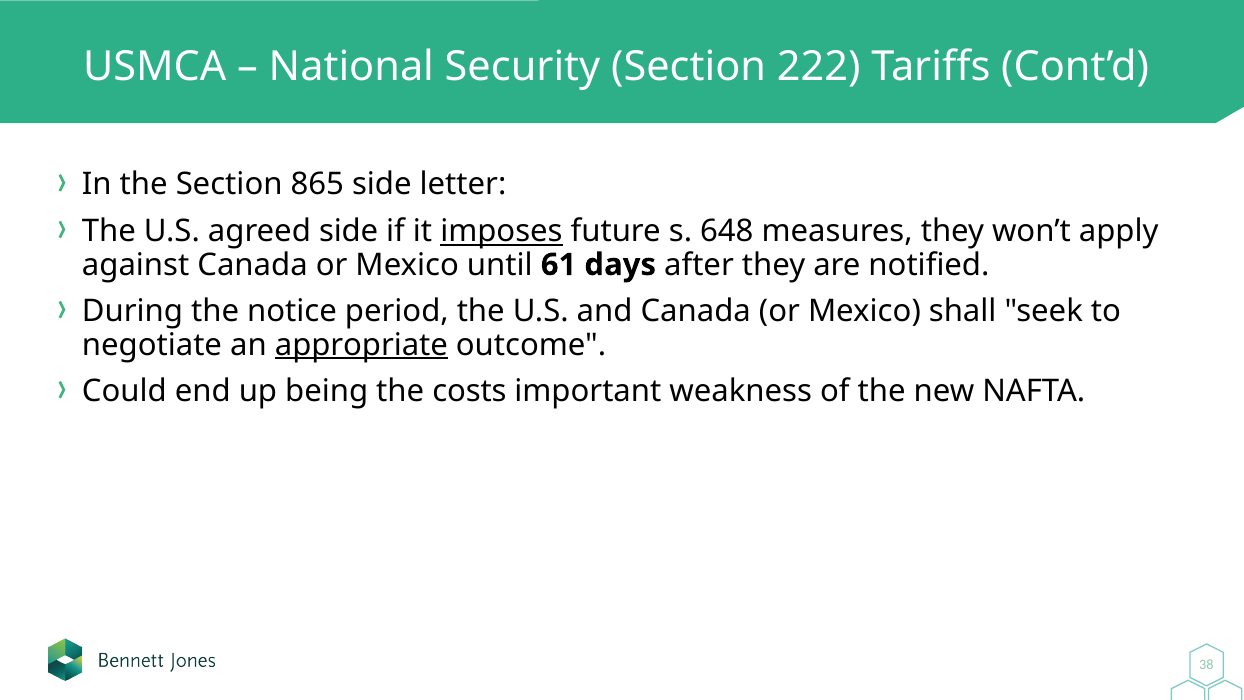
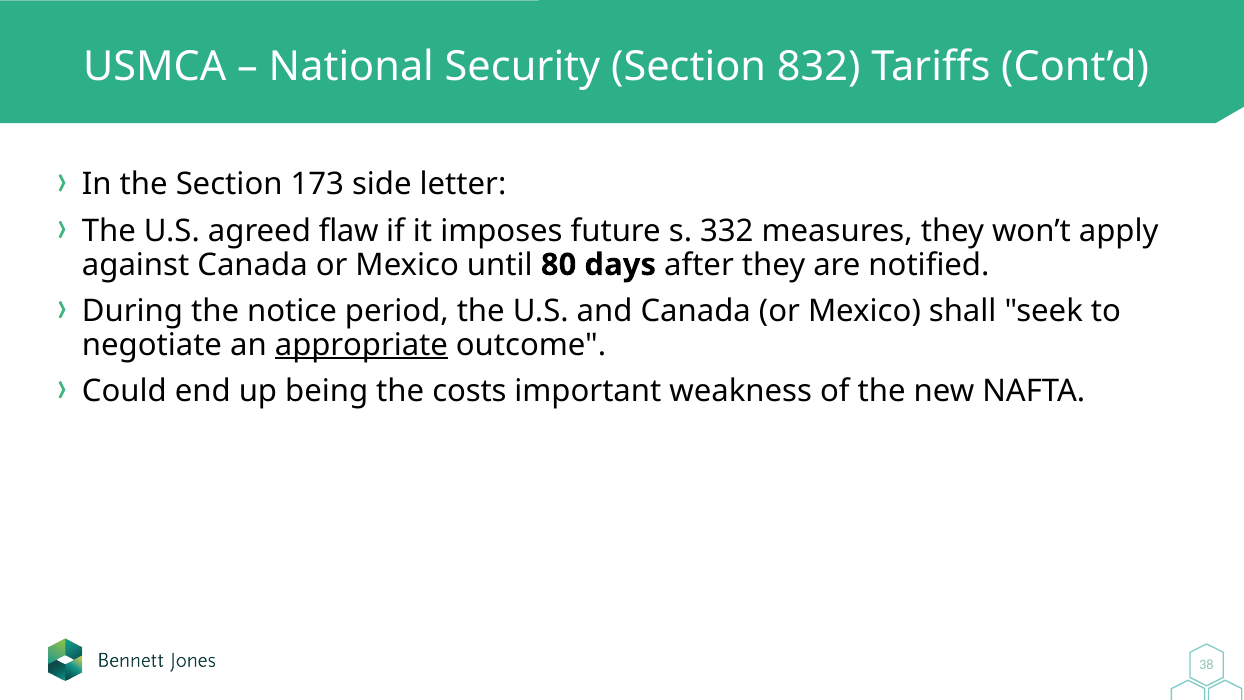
222: 222 -> 832 (819, 67)
865: 865 -> 173 (317, 185)
agreed side: side -> flaw (349, 231)
imposes underline: present -> none (501, 231)
648: 648 -> 332 (727, 231)
61: 61 -> 80 (559, 265)
